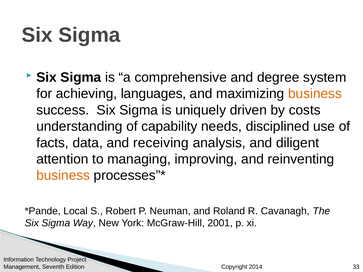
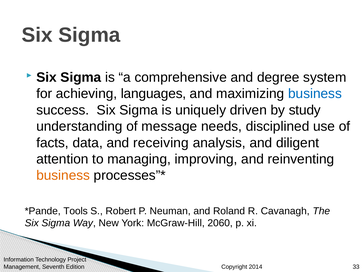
business colour: orange -> blue (315, 94)
costs: costs -> study (305, 110)
capability: capability -> message (169, 127)
Local: Local -> Tools (76, 211)
2001: 2001 -> 2060 (220, 223)
